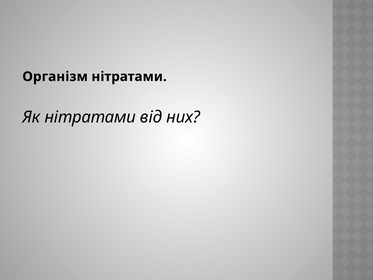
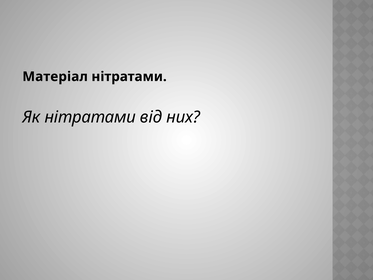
Організм: Організм -> Матеріал (55, 77)
